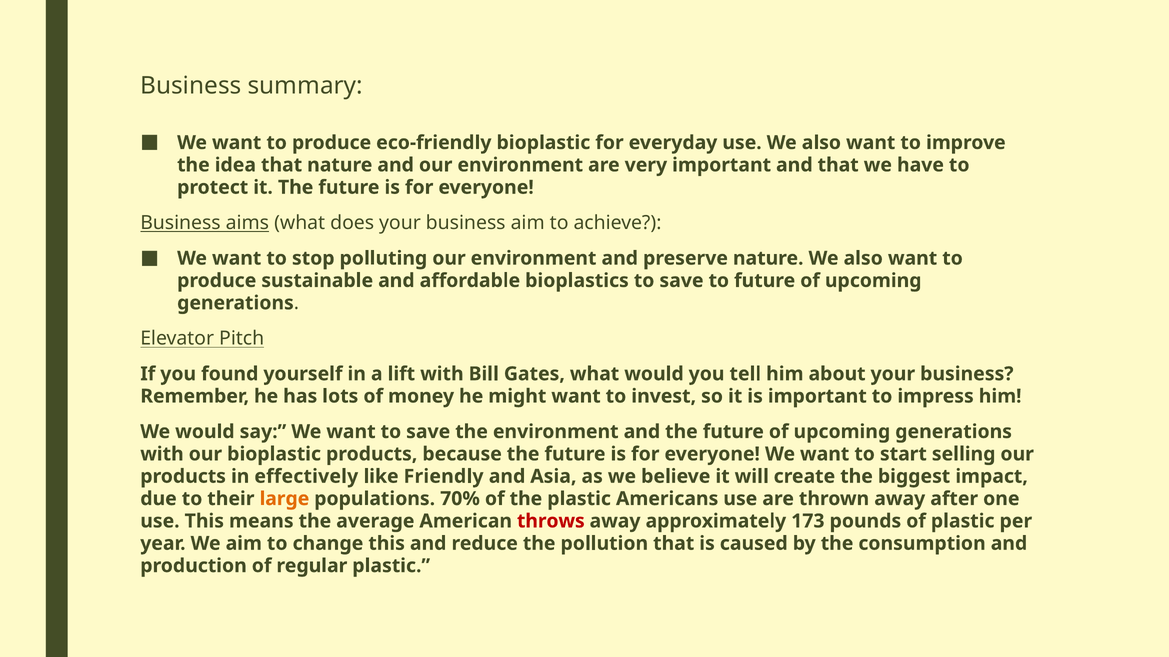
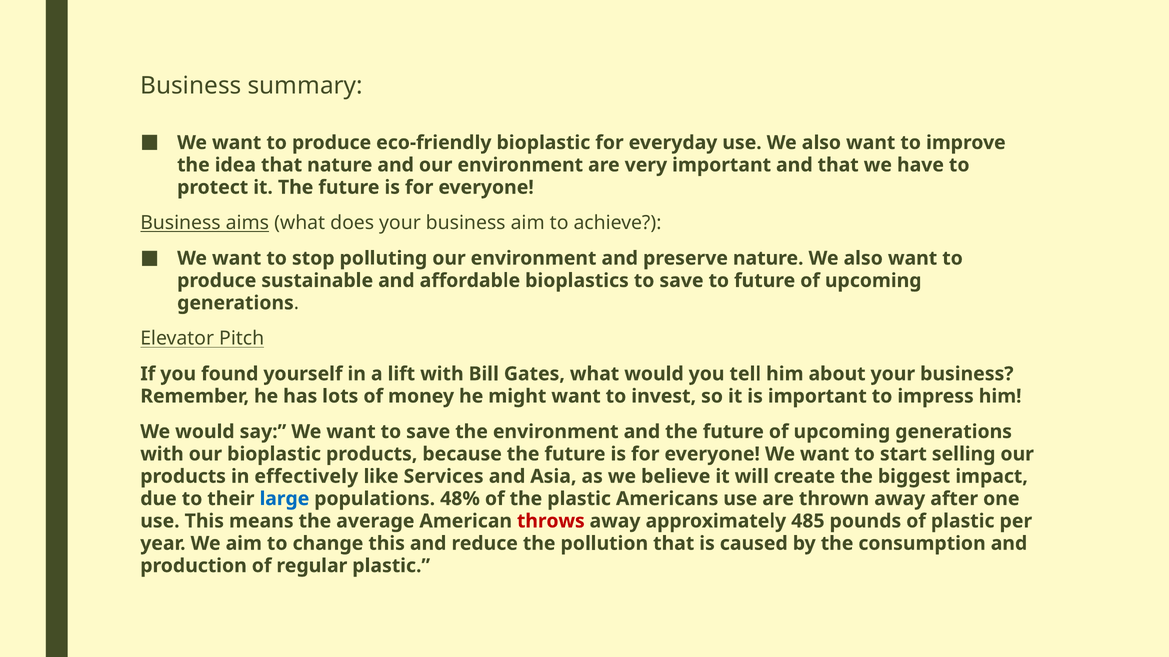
Friendly: Friendly -> Services (444, 477)
large colour: orange -> blue (284, 499)
70%: 70% -> 48% (460, 499)
173: 173 -> 485 (808, 521)
